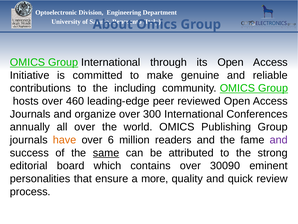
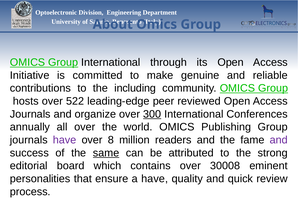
460: 460 -> 522 (75, 101)
300 underline: none -> present (152, 114)
have colour: orange -> purple (65, 140)
6: 6 -> 8 (111, 140)
30090: 30090 -> 30008 (225, 165)
a more: more -> have (155, 178)
